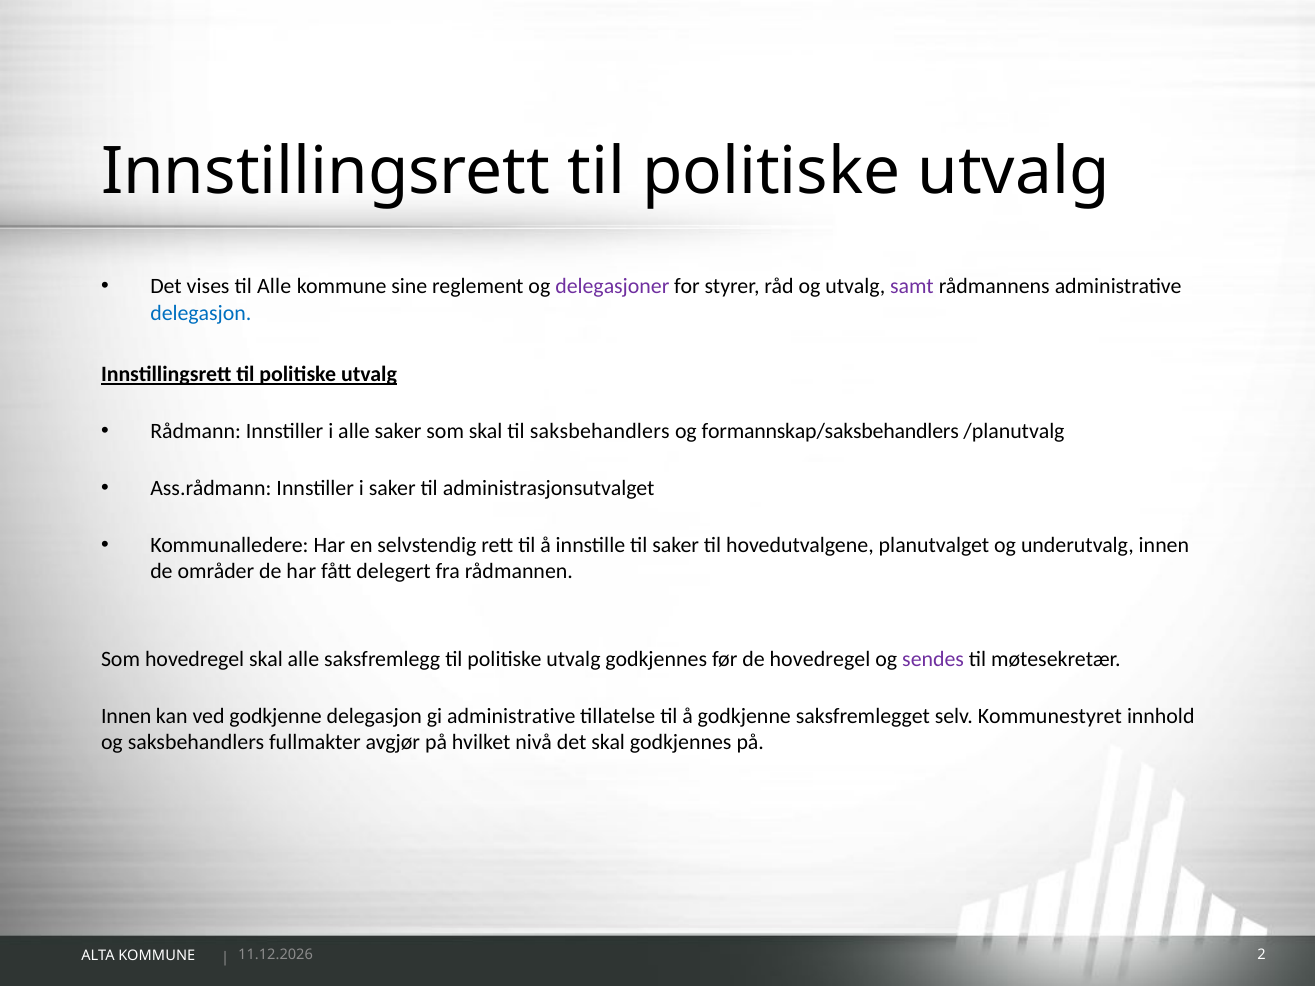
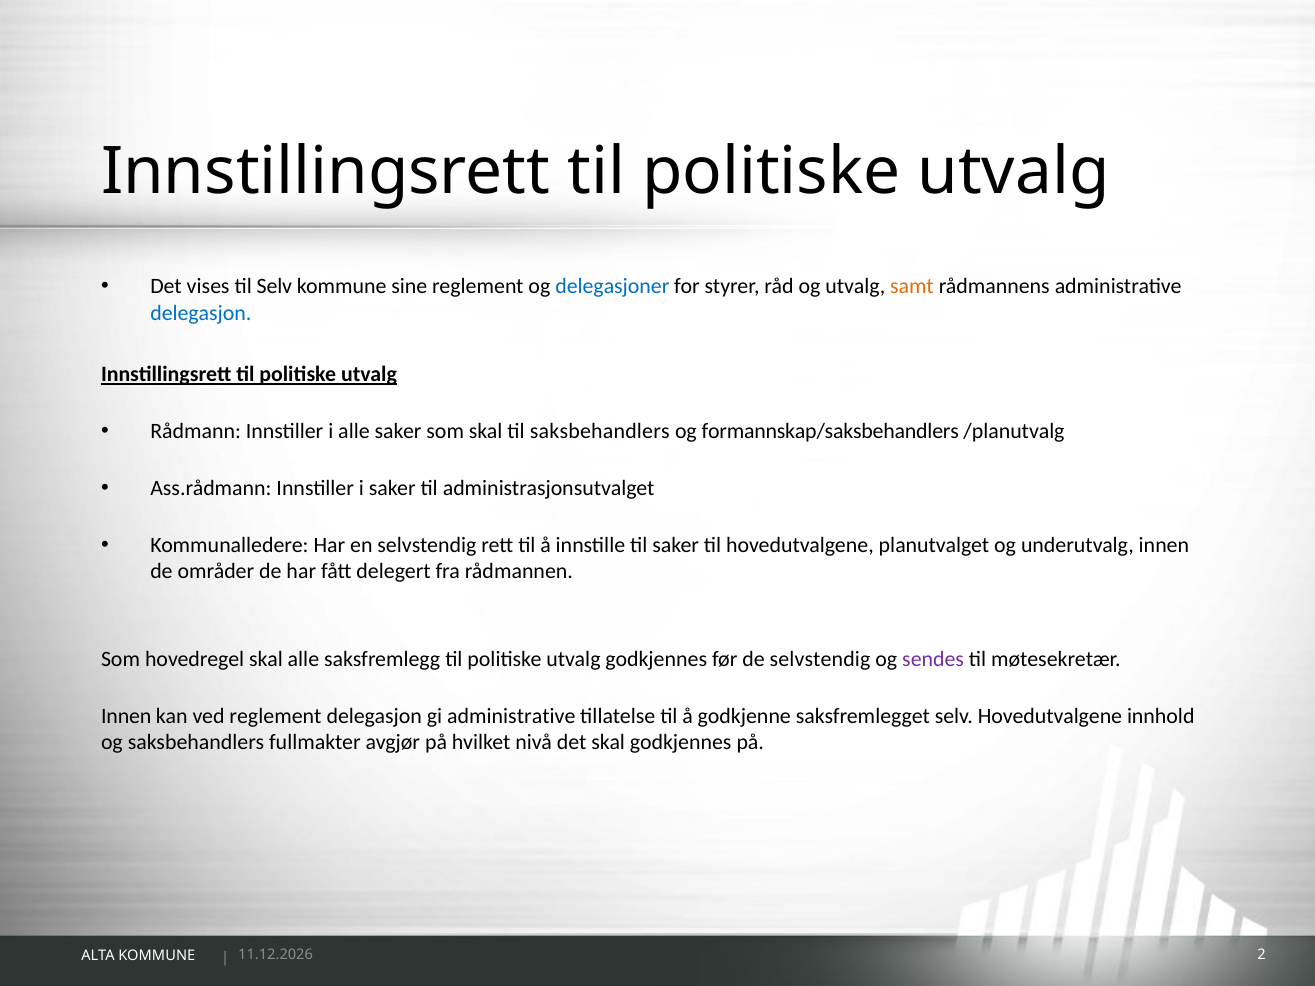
til Alle: Alle -> Selv (274, 287)
delegasjoner colour: purple -> blue (612, 287)
samt colour: purple -> orange (912, 287)
de hovedregel: hovedregel -> selvstendig (820, 659)
ved godkjenne: godkjenne -> reglement (275, 716)
selv Kommunestyret: Kommunestyret -> Hovedutvalgene (1050, 716)
